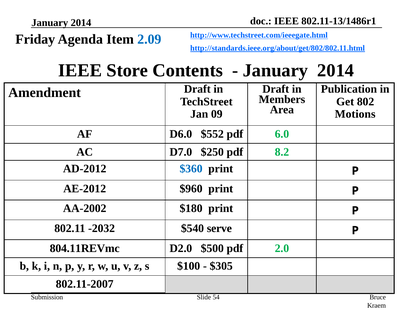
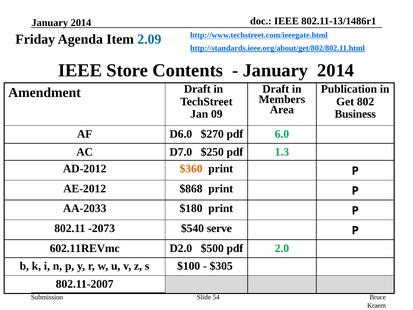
Motions: Motions -> Business (355, 114)
$552: $552 -> $270 (212, 134)
8.2: 8.2 -> 1.3 (282, 152)
$360 colour: blue -> orange (191, 169)
$960: $960 -> $868 (191, 189)
AA-2002: AA-2002 -> AA-2033 (85, 208)
-2032: -2032 -> -2073 (102, 228)
804.11REVmc: 804.11REVmc -> 602.11REVmc (85, 248)
